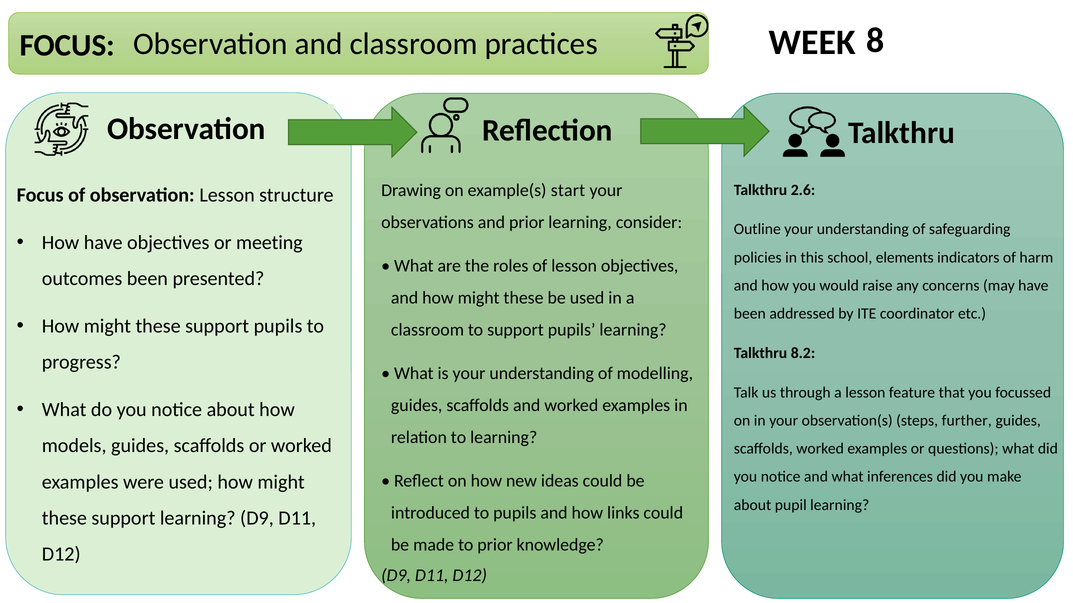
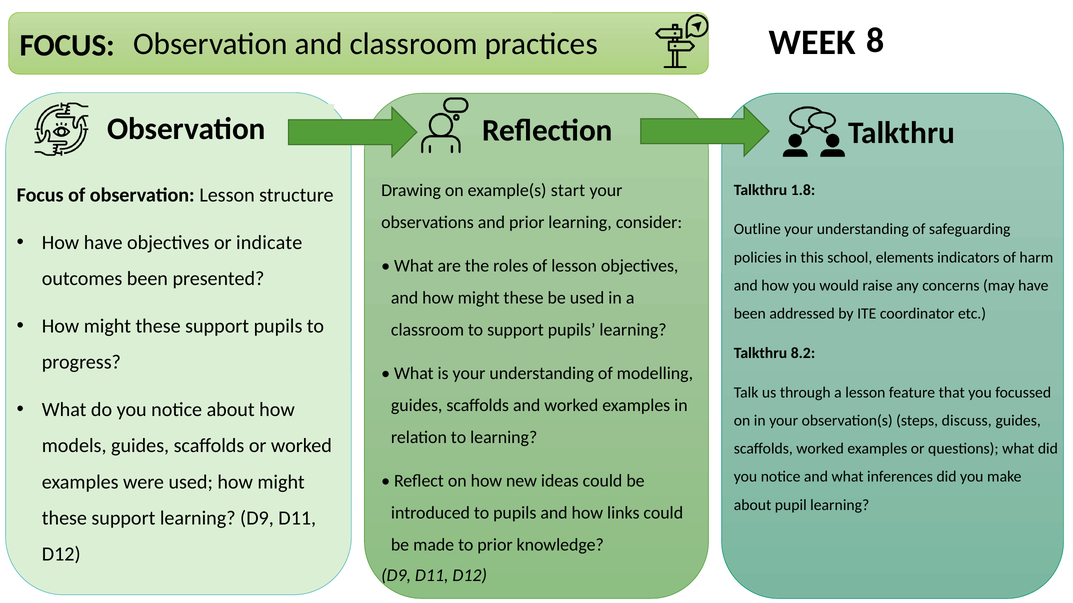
2.6: 2.6 -> 1.8 (803, 190)
meeting: meeting -> indicate (269, 243)
further: further -> discuss (967, 421)
